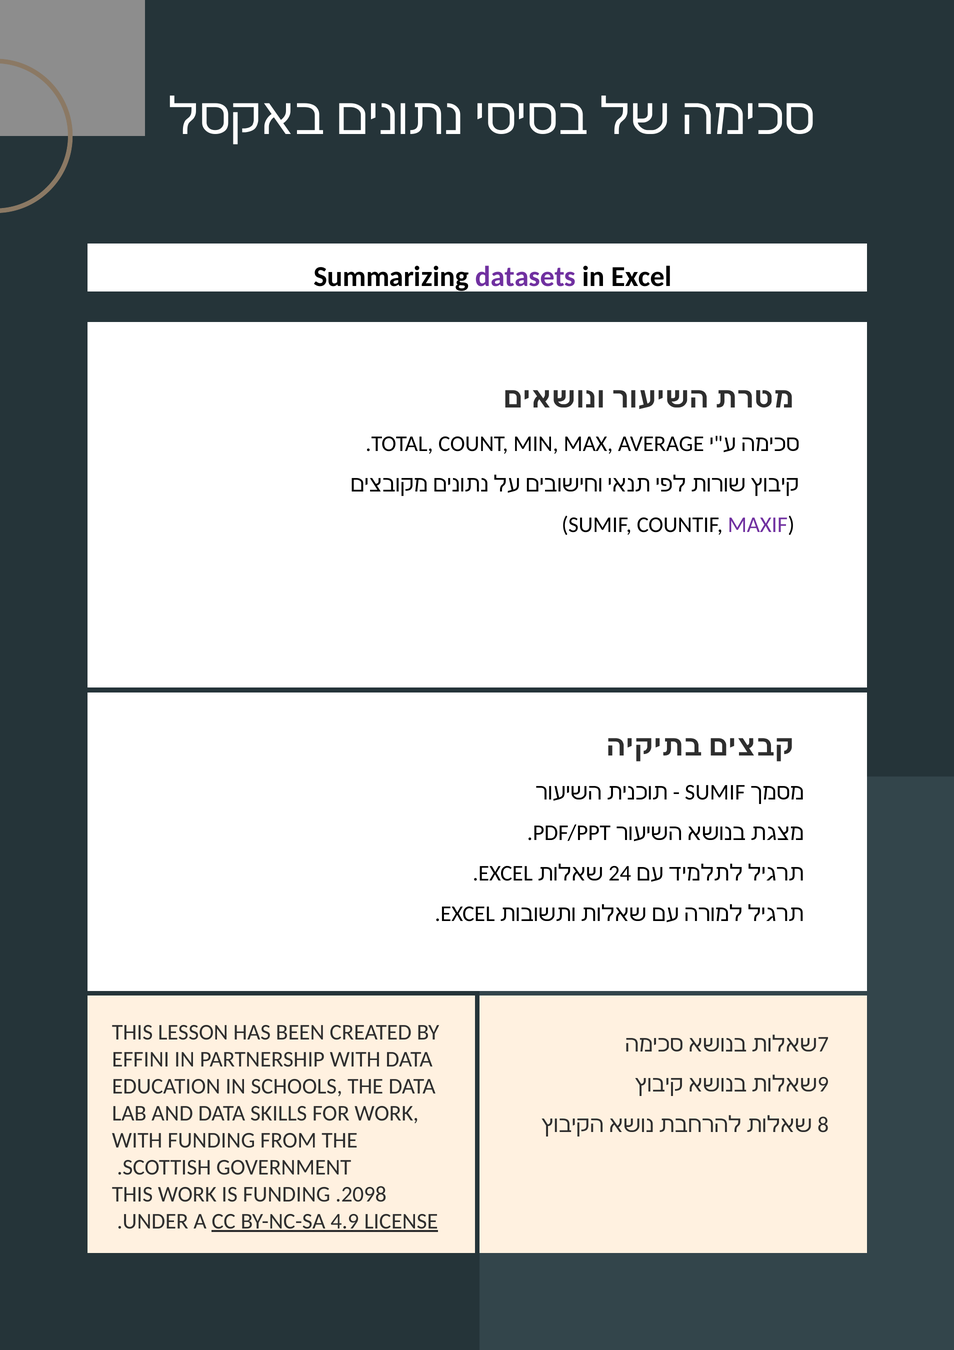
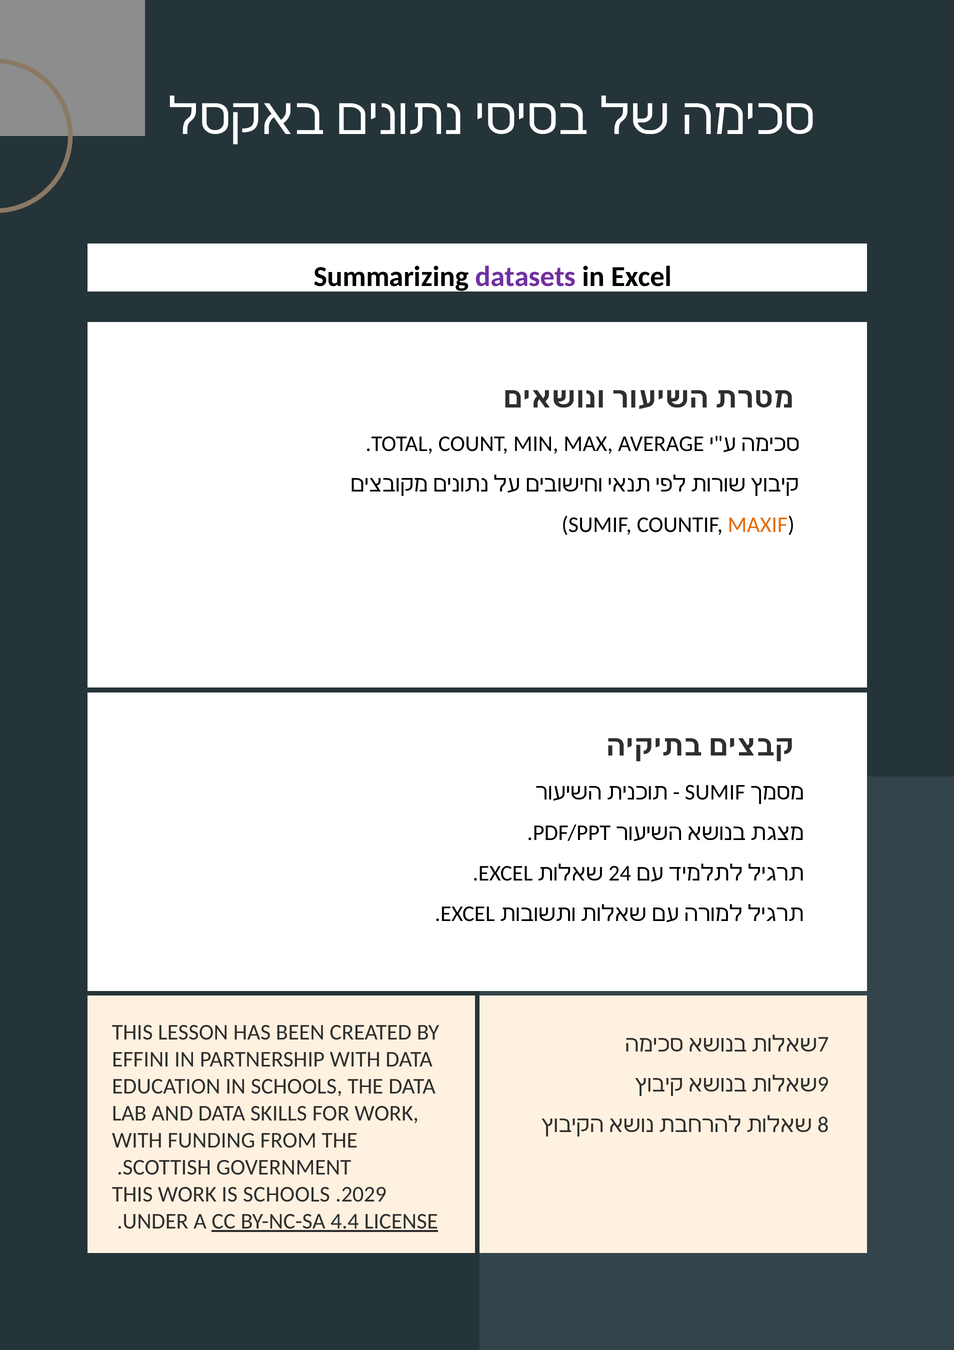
MAXIF colour: purple -> orange (758, 525)
IS FUNDING: FUNDING -> SCHOOLS (286, 1194)
2098: 2098 -> 2029 (364, 1194)
4.9: 4.9 -> 4.4 (345, 1221)
